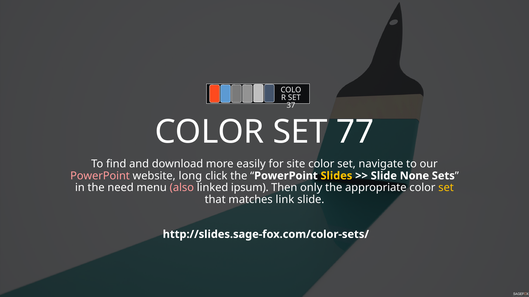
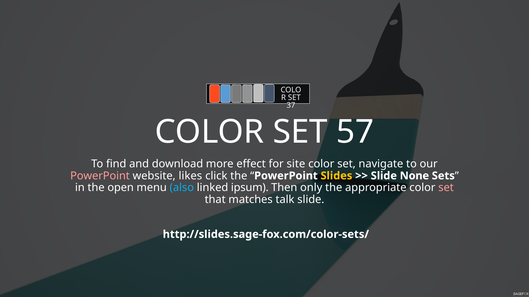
77: 77 -> 57 (355, 132)
easily: easily -> effect (251, 164)
long: long -> likes (190, 176)
need: need -> open (121, 188)
also colour: pink -> light blue (182, 188)
set colour: yellow -> pink (446, 188)
link: link -> talk (285, 200)
